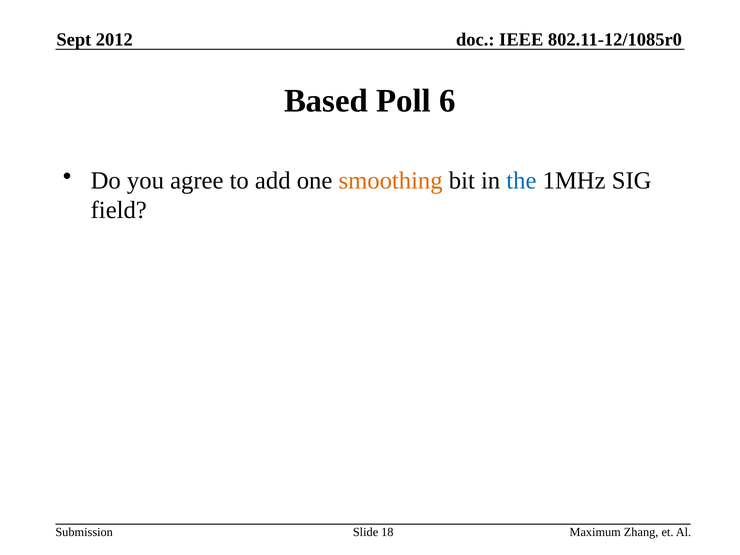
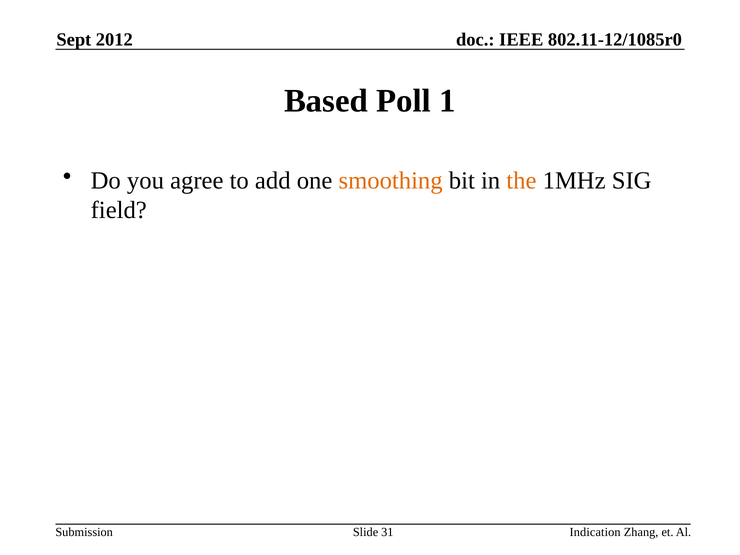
6: 6 -> 1 (448, 101)
the colour: blue -> orange (521, 181)
18: 18 -> 31 (387, 532)
Maximum: Maximum -> Indication (595, 532)
